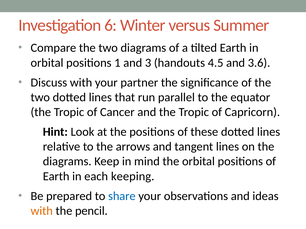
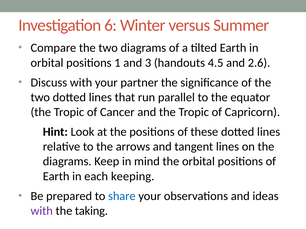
3.6: 3.6 -> 2.6 (259, 63)
with colour: orange -> purple (42, 211)
pencil: pencil -> taking (91, 211)
